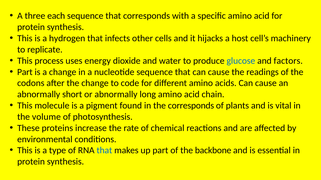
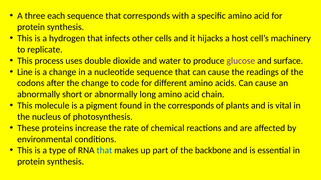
energy: energy -> double (98, 61)
glucose colour: blue -> purple (241, 61)
factors: factors -> surface (288, 61)
Part: Part -> Line (25, 72)
volume: volume -> nucleus (46, 117)
